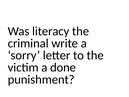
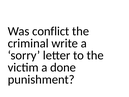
literacy: literacy -> conflict (51, 31)
